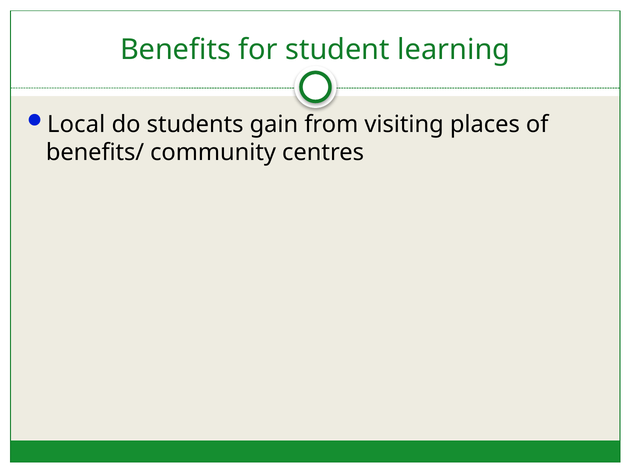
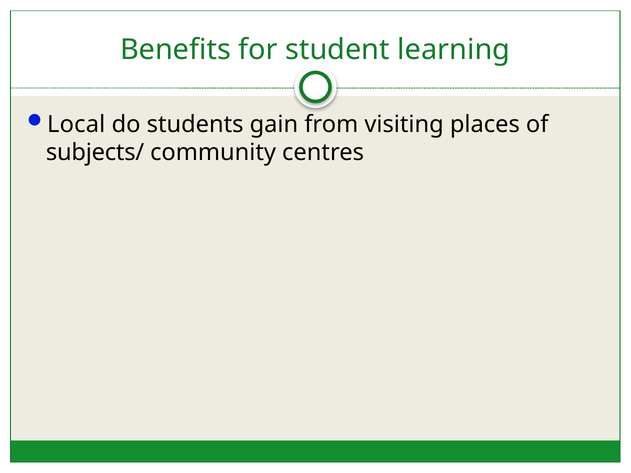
benefits/: benefits/ -> subjects/ (95, 153)
